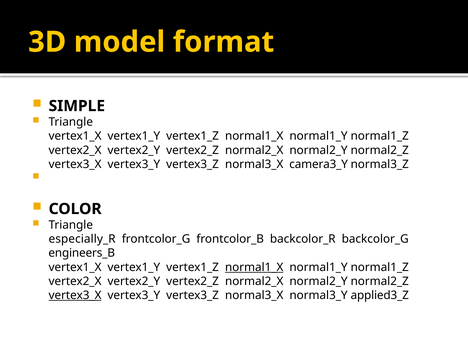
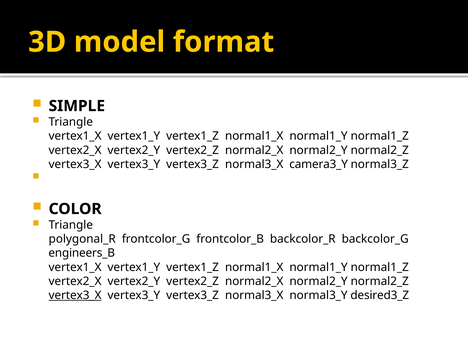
especially_R: especially_R -> polygonal_R (82, 239)
normal1_X underline: present -> none (254, 267)
applied3_Z: applied3_Z -> desired3_Z (380, 295)
